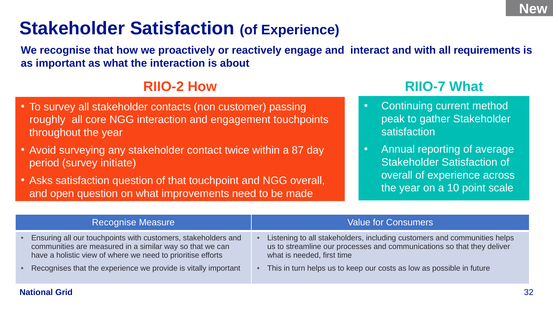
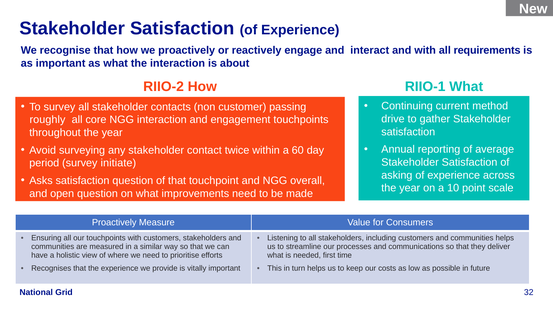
RIIO-7: RIIO-7 -> RIIO-1 (425, 87)
peak: peak -> drive (393, 119)
87: 87 -> 60 (298, 150)
overall: overall -> asking (397, 175)
Recognise: Recognise -> Proactively (114, 222)
